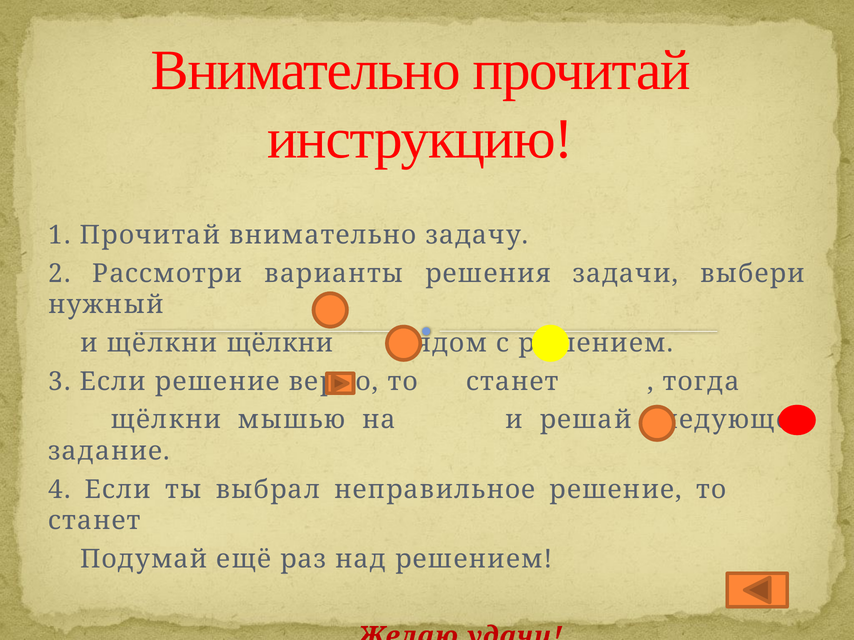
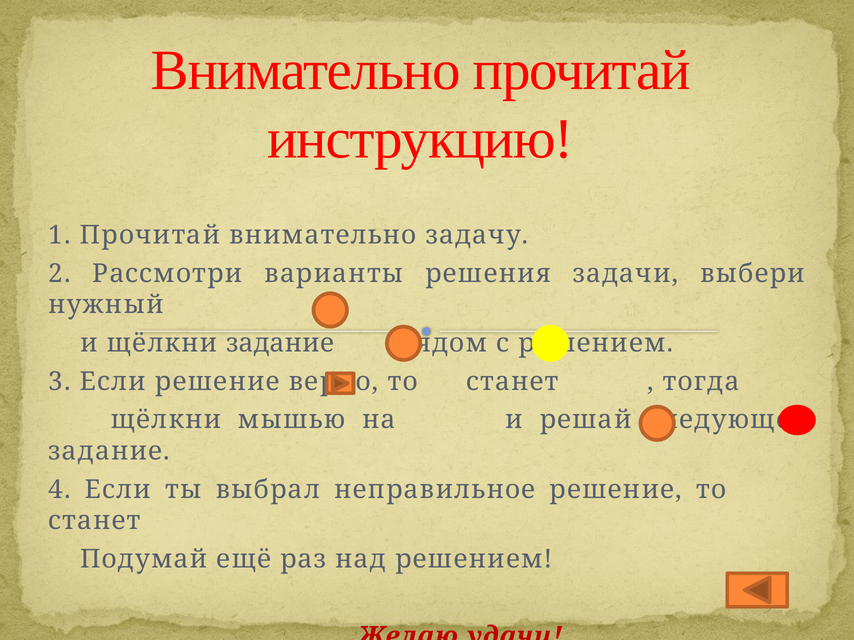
щёлкни щёлкни: щёлкни -> задание (280, 343)
